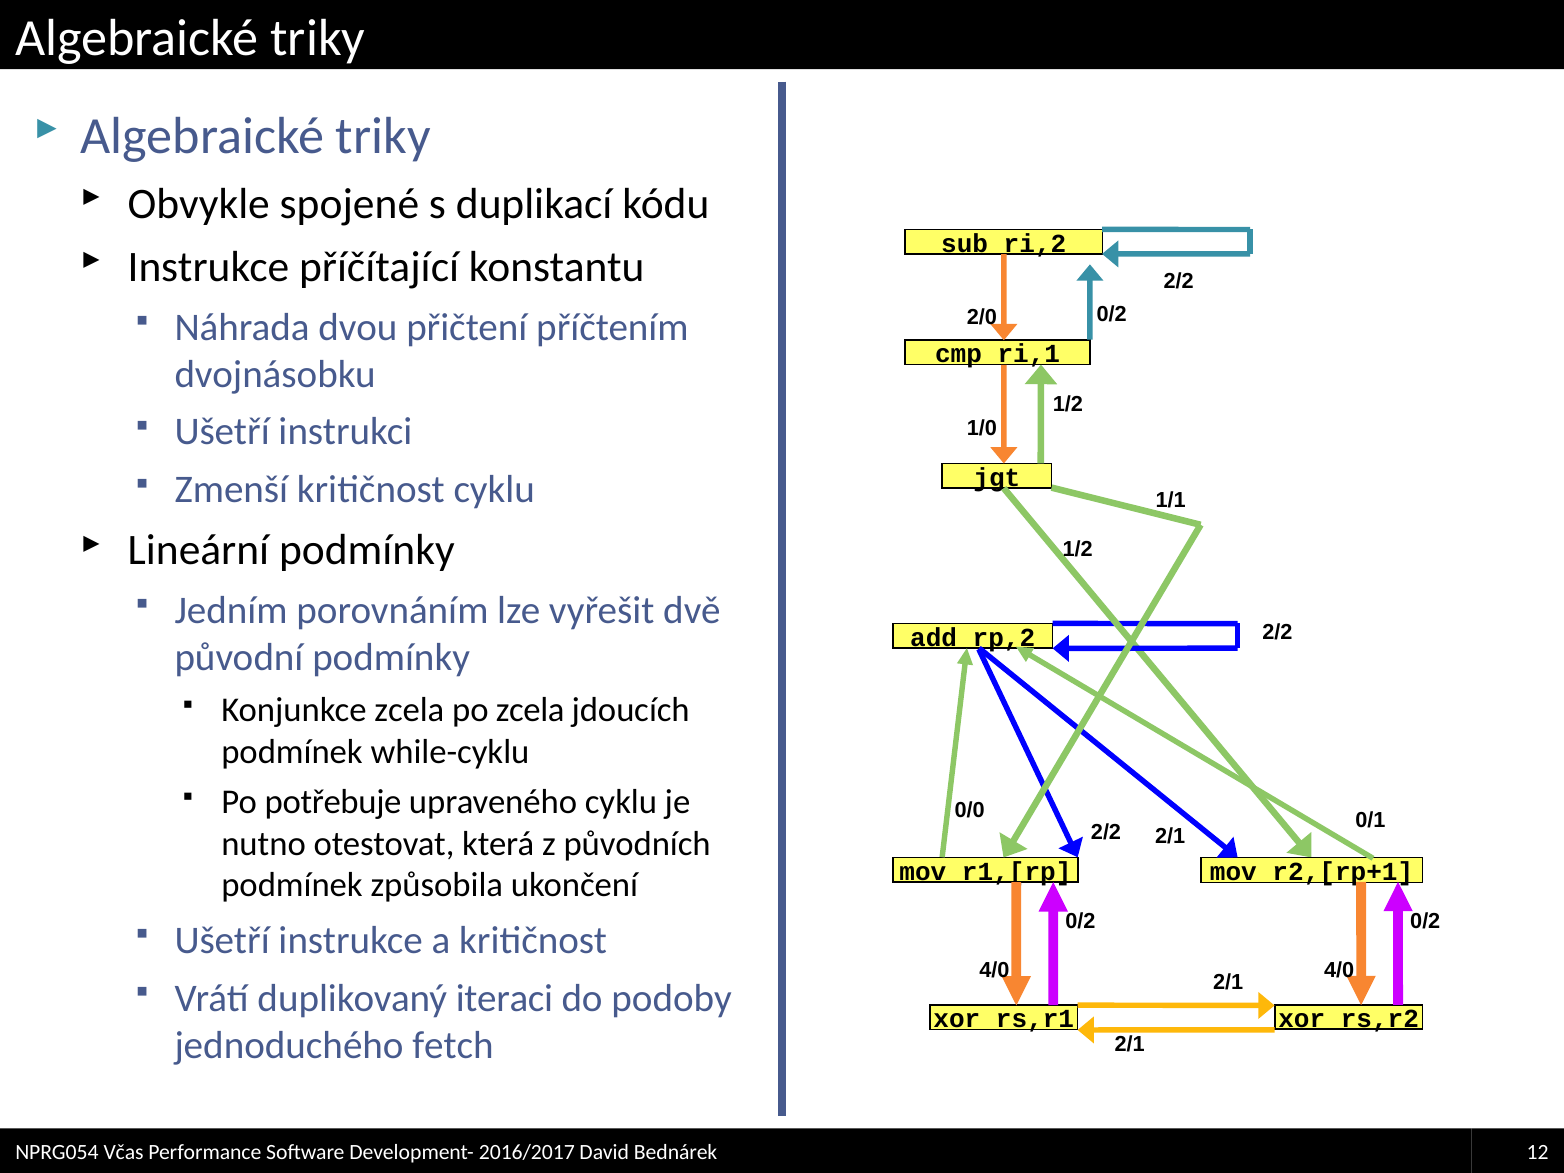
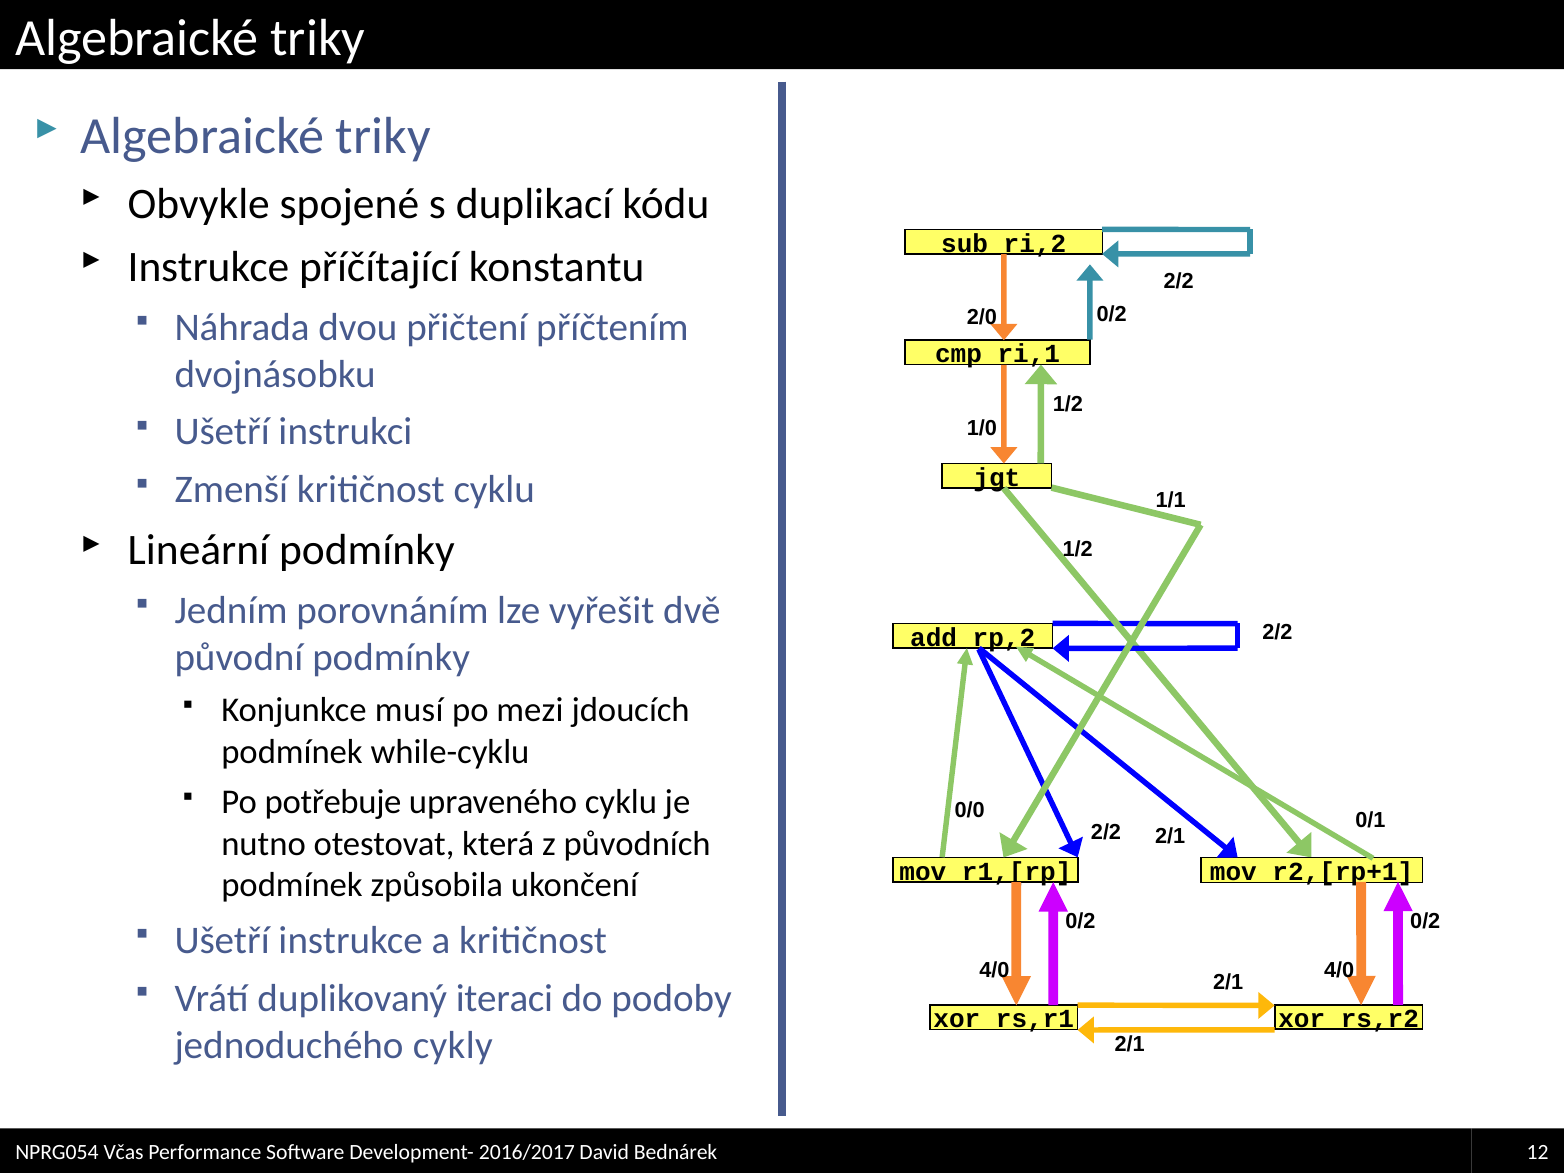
Konjunkce zcela: zcela -> musí (409, 710)
po zcela: zcela -> mezi (530, 710)
fetch: fetch -> cykly (453, 1045)
